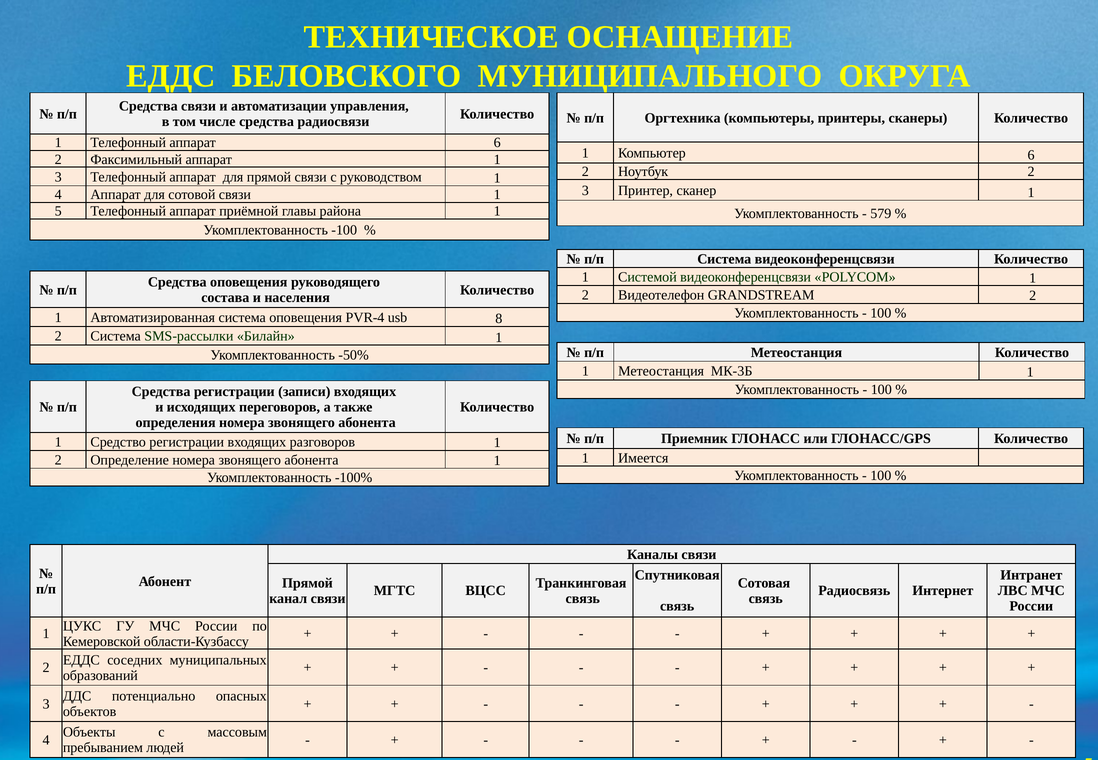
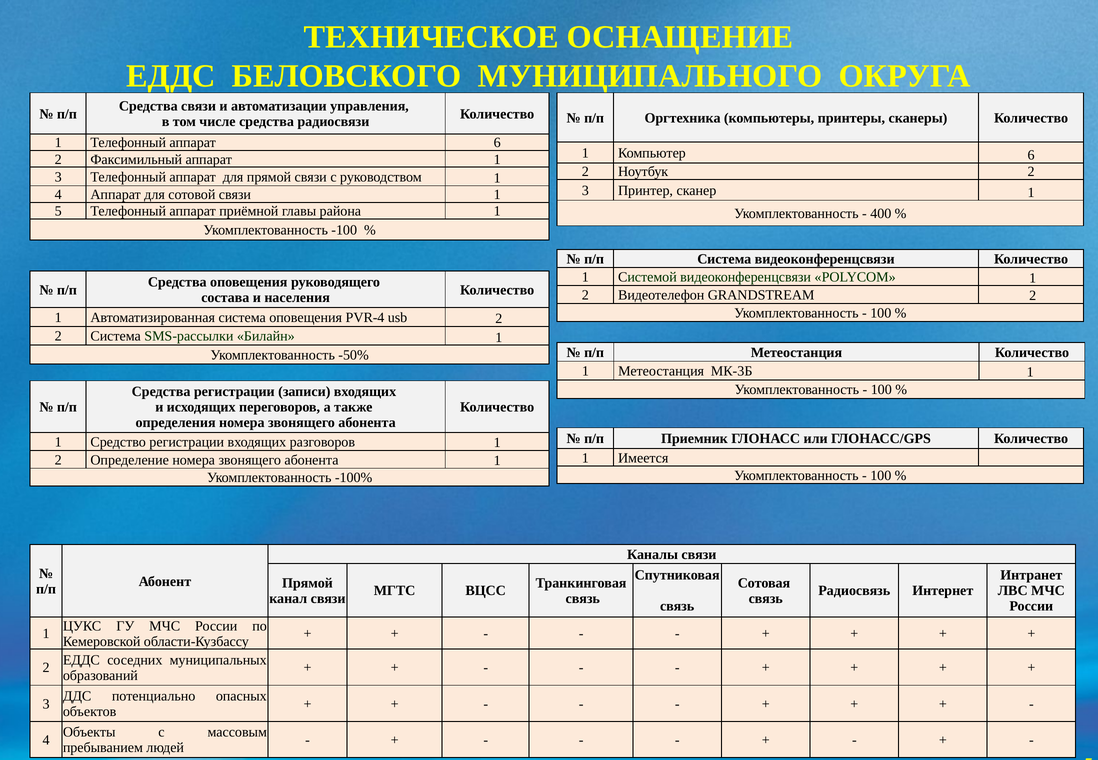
579: 579 -> 400 (881, 214)
usb 8: 8 -> 2 (499, 319)
